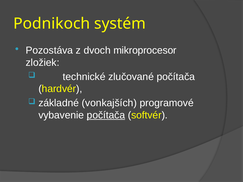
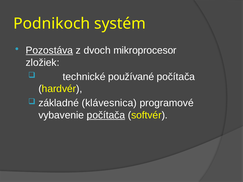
Pozostáva underline: none -> present (49, 51)
zlučované: zlučované -> používané (131, 77)
vonkajších: vonkajších -> klávesnica (109, 103)
